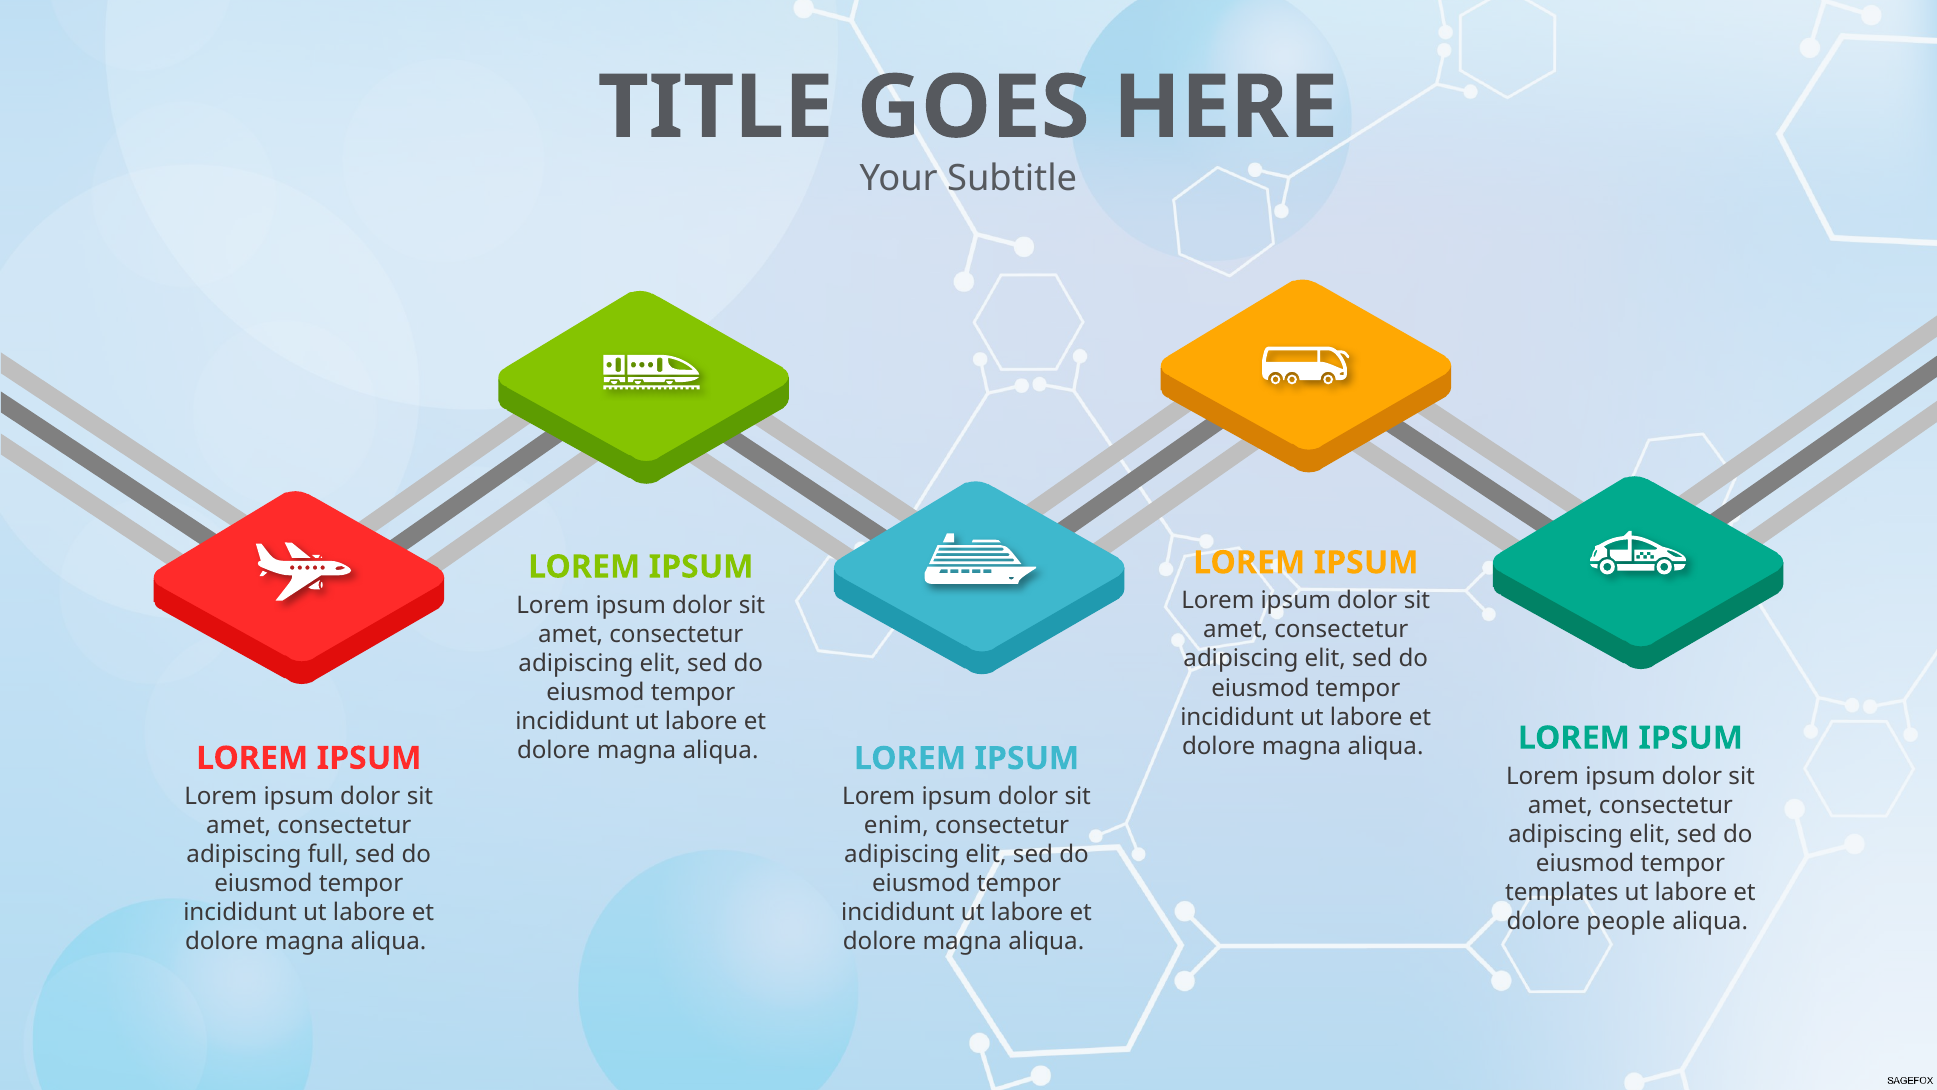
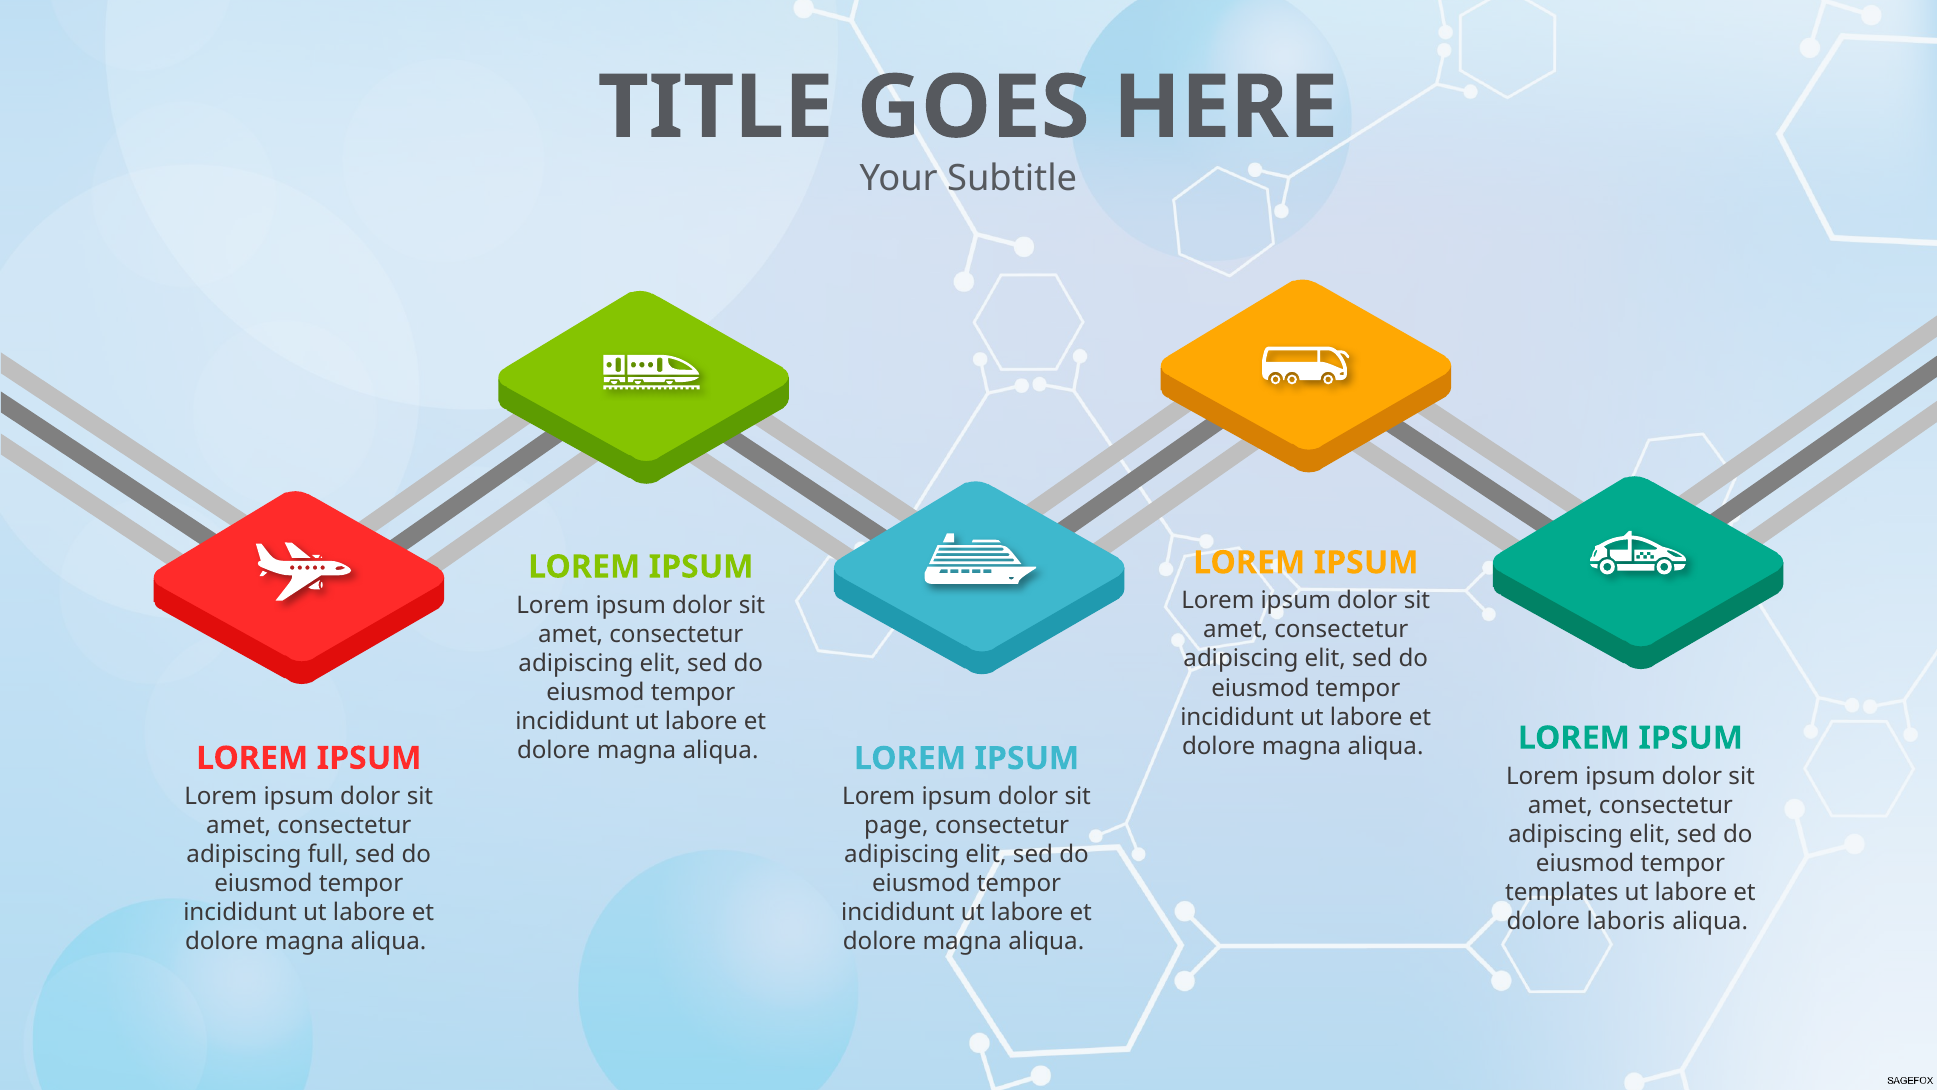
enim: enim -> page (896, 825)
people: people -> laboris (1626, 921)
